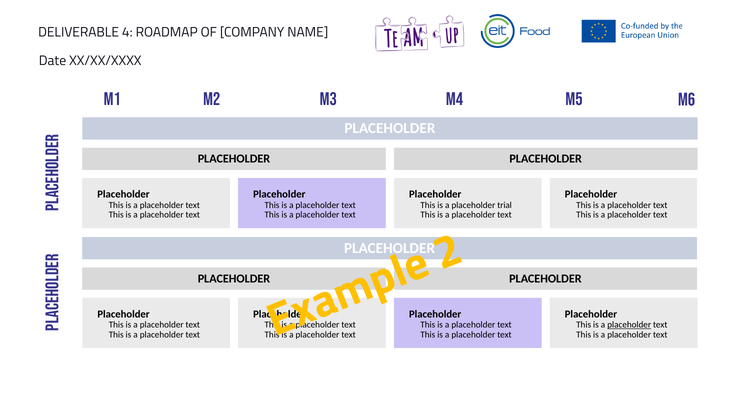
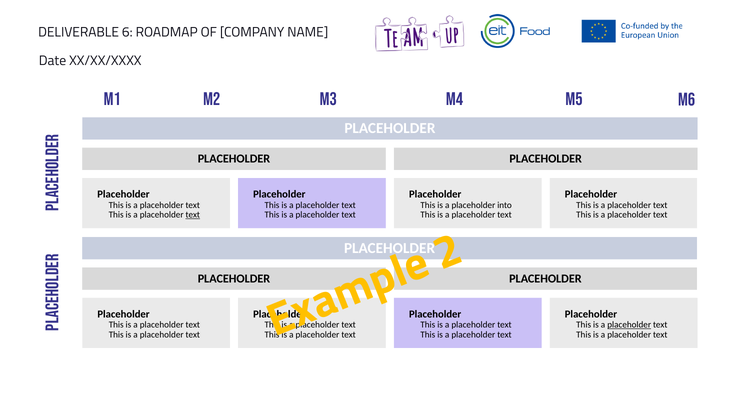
4: 4 -> 6 (127, 32)
trial: trial -> into (505, 205)
text underline: none -> present (193, 215)
